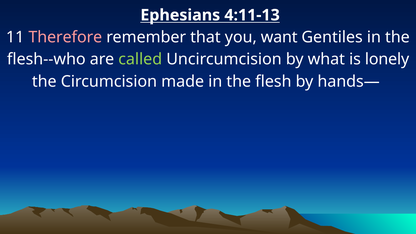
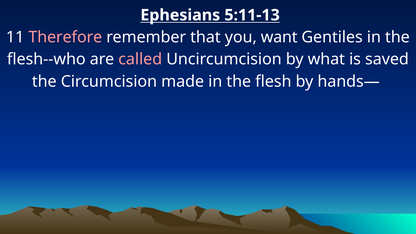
4:11-13: 4:11-13 -> 5:11-13 (252, 15)
called colour: light green -> pink (140, 59)
lonely: lonely -> saved (387, 59)
